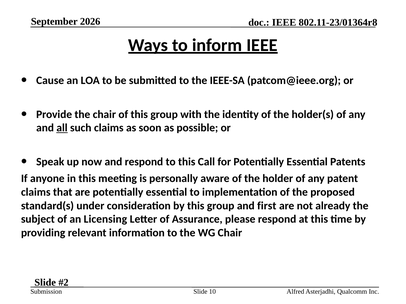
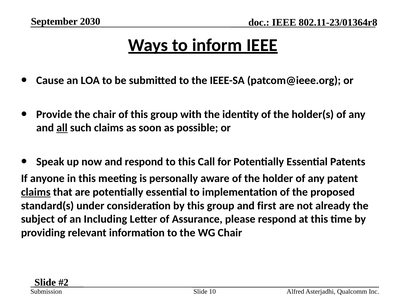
2026: 2026 -> 2030 (90, 22)
claims underline: none -> present (36, 192)
Licensing: Licensing -> Including (105, 220)
